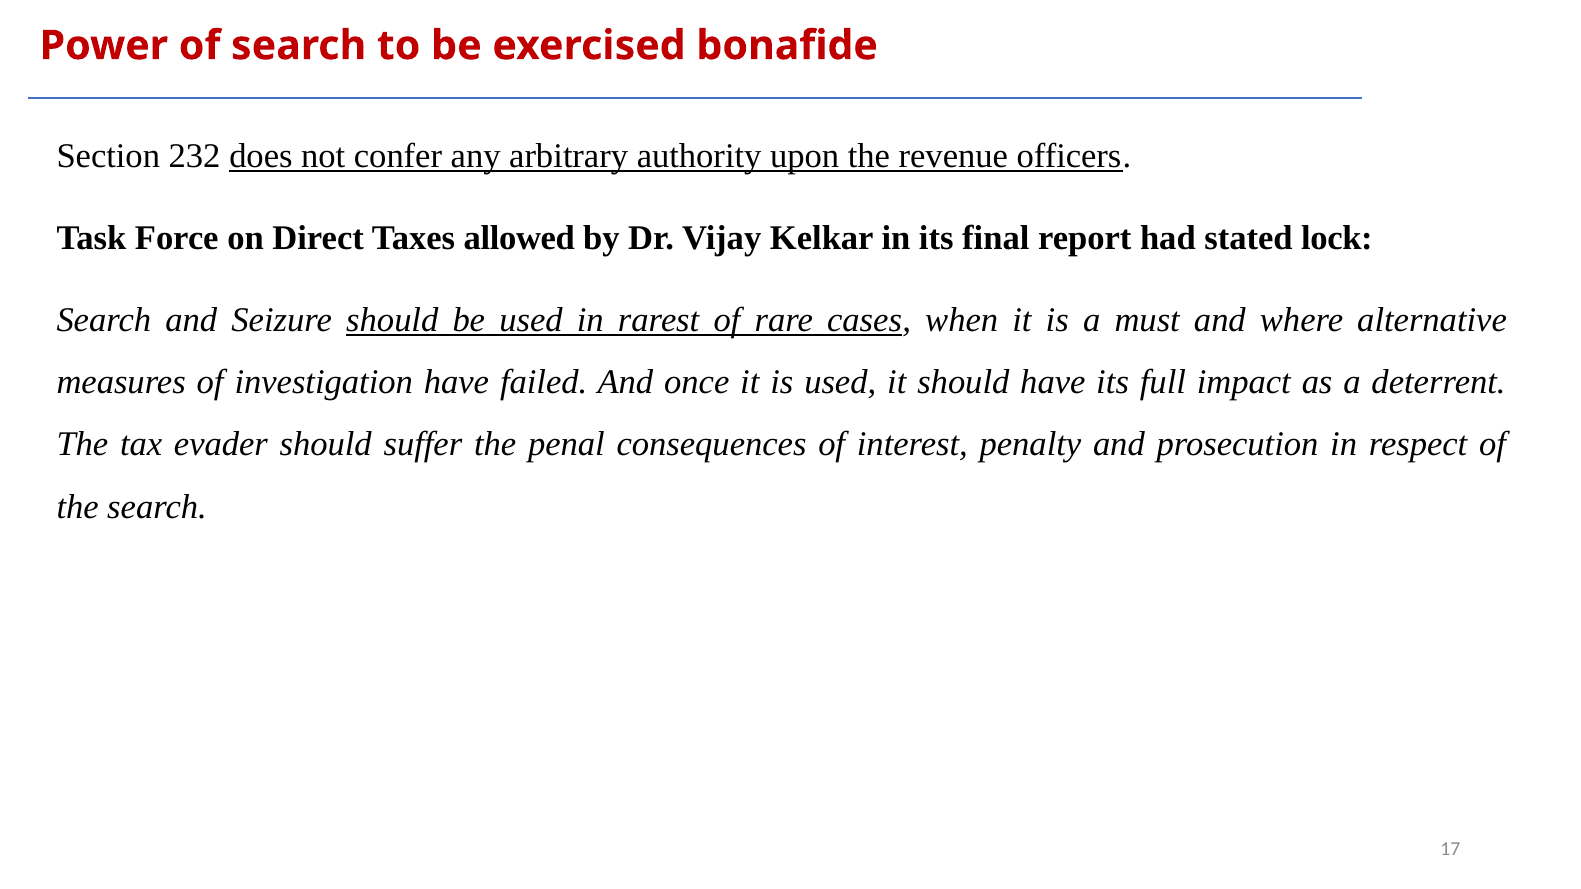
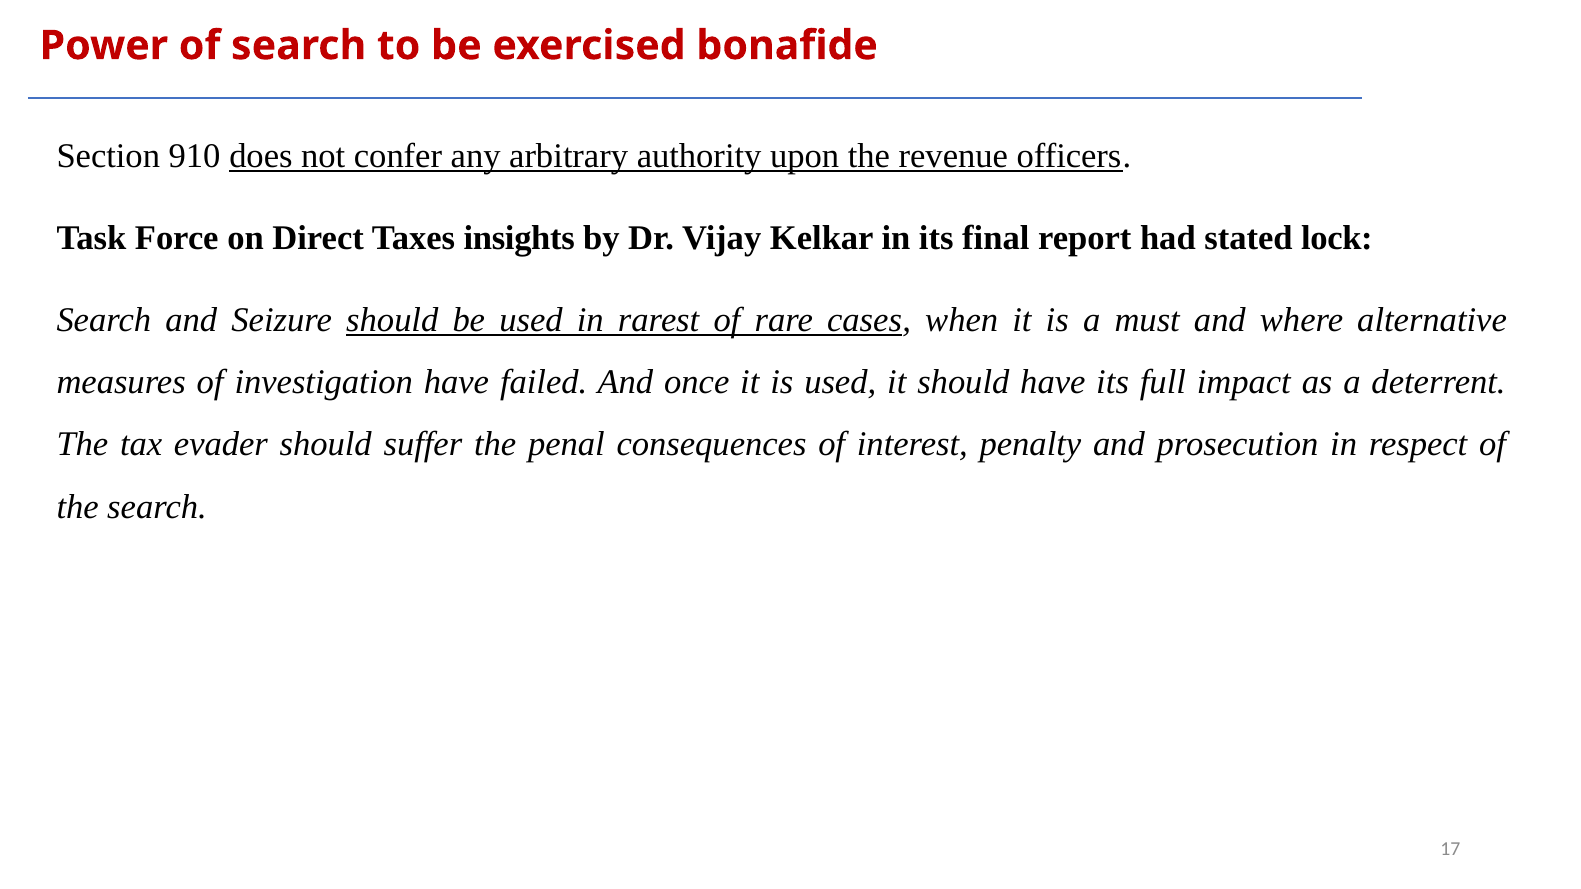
232: 232 -> 910 (195, 156)
allowed: allowed -> insights (519, 238)
